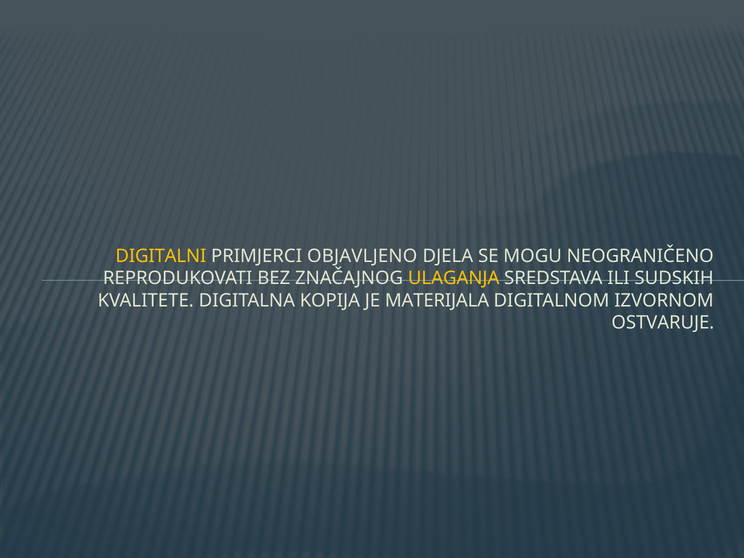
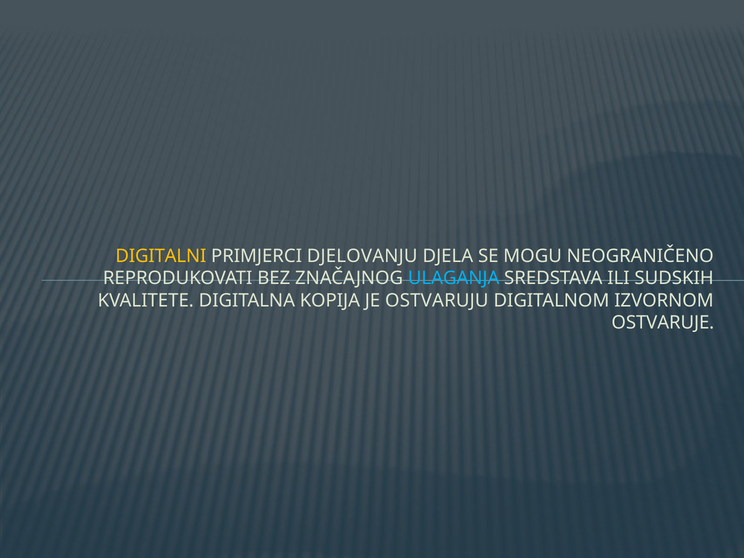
OBJAVLJENO: OBJAVLJENO -> DJELOVANJU (362, 256)
ULAGANJA colour: yellow -> light blue (454, 278)
MATERIJALA: MATERIJALA -> OSTVARUJU (437, 301)
